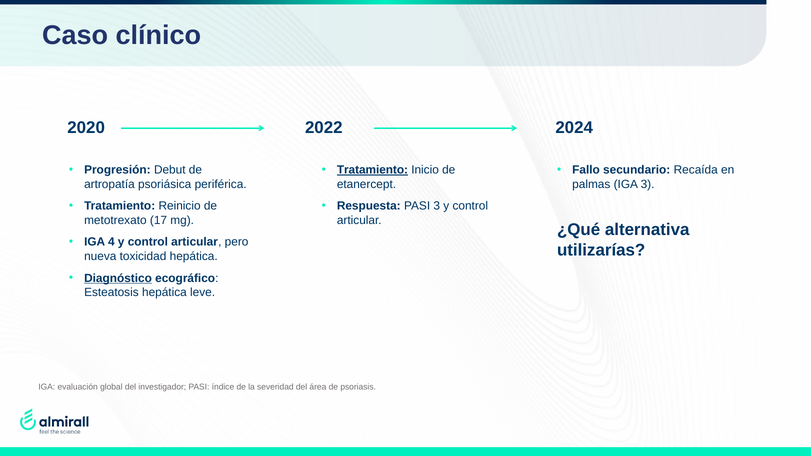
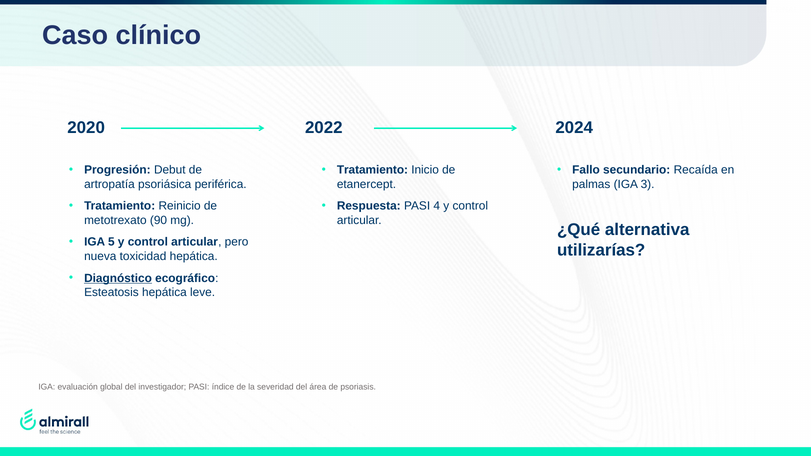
Tratamiento underline: present -> none (372, 170)
PASI 3: 3 -> 4 (437, 206)
17: 17 -> 90 (158, 220)
4: 4 -> 5 (111, 242)
